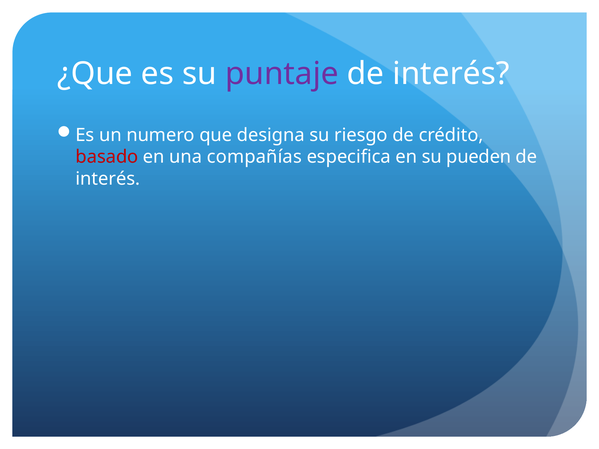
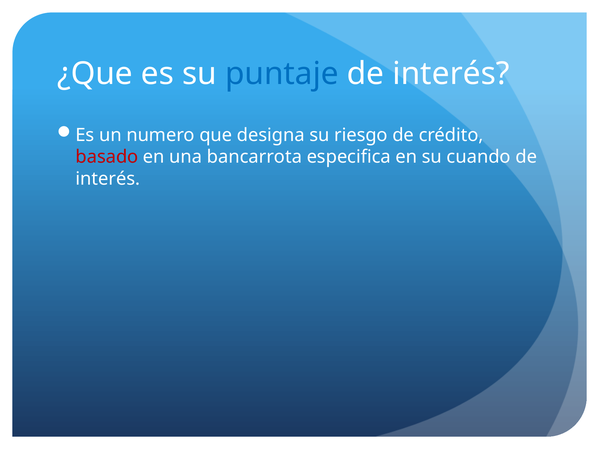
puntaje colour: purple -> blue (282, 74)
compañías: compañías -> bancarrota (254, 157)
pueden: pueden -> cuando (479, 157)
